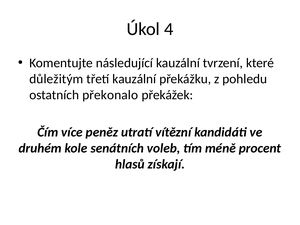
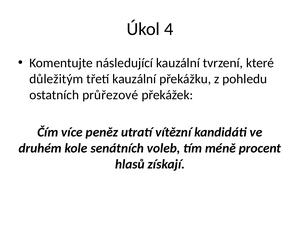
překonalo: překonalo -> průřezové (110, 95)
